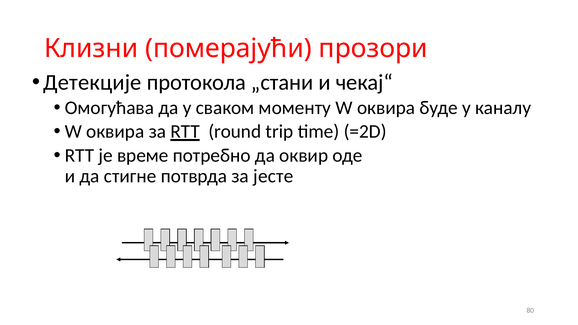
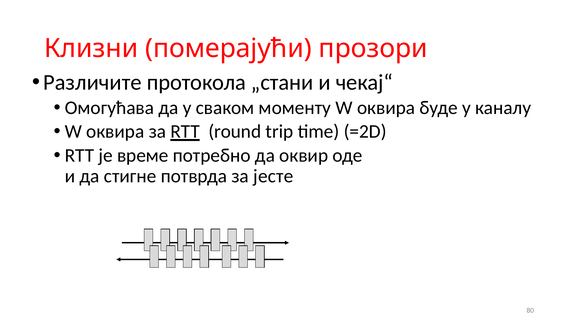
Детекције: Детекције -> Различите (92, 82)
